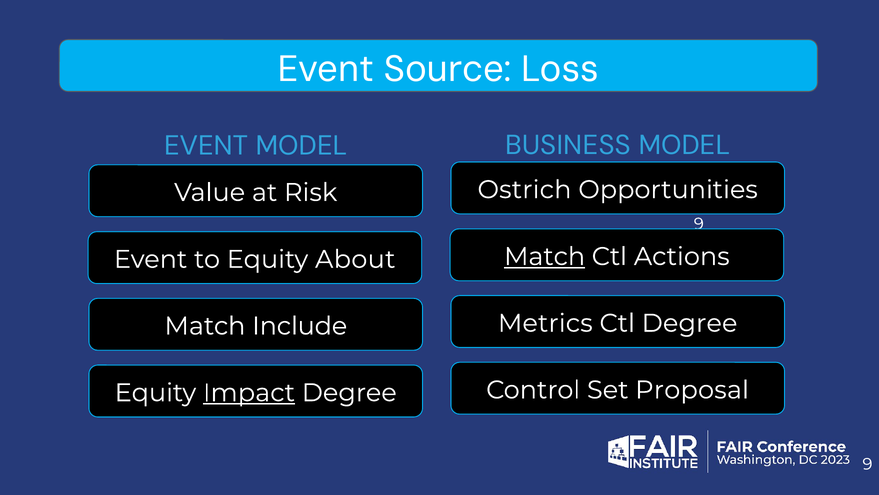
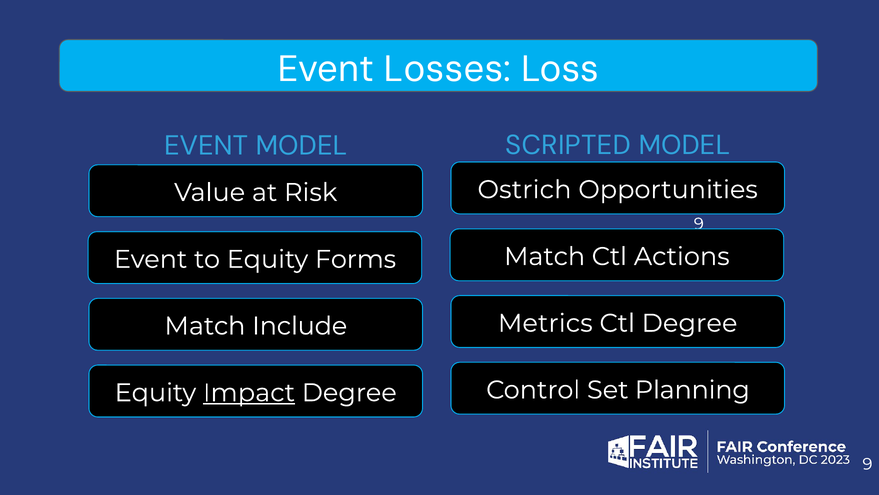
Source: Source -> Losses (448, 69)
BUSINESS: BUSINESS -> SCRIPTED (568, 145)
Match underline: present -> none (545, 256)
About: About -> Forms (356, 259)
Proposal: Proposal -> Planning (692, 390)
